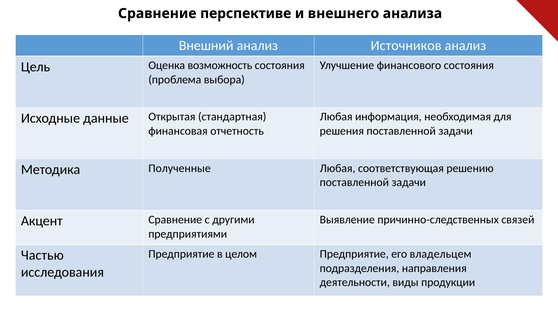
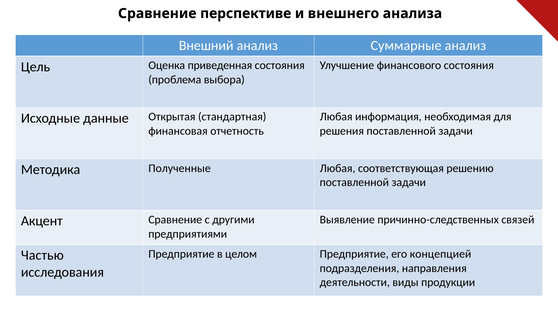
Источников: Источников -> Суммарные (406, 46)
возможность: возможность -> приведенная (220, 65)
владельцем: владельцем -> концепцией (441, 254)
